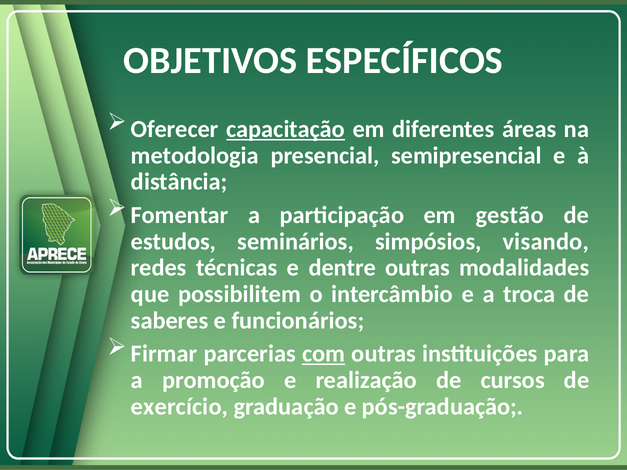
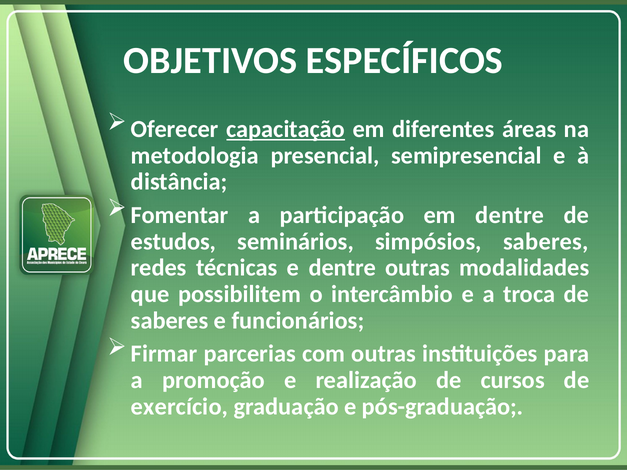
em gestão: gestão -> dentre (510, 215)
simpósios visando: visando -> saberes (546, 242)
com underline: present -> none (324, 354)
